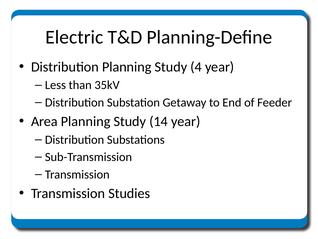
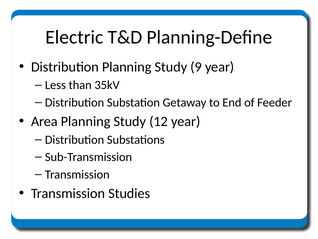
4: 4 -> 9 (196, 67)
14: 14 -> 12 (159, 121)
